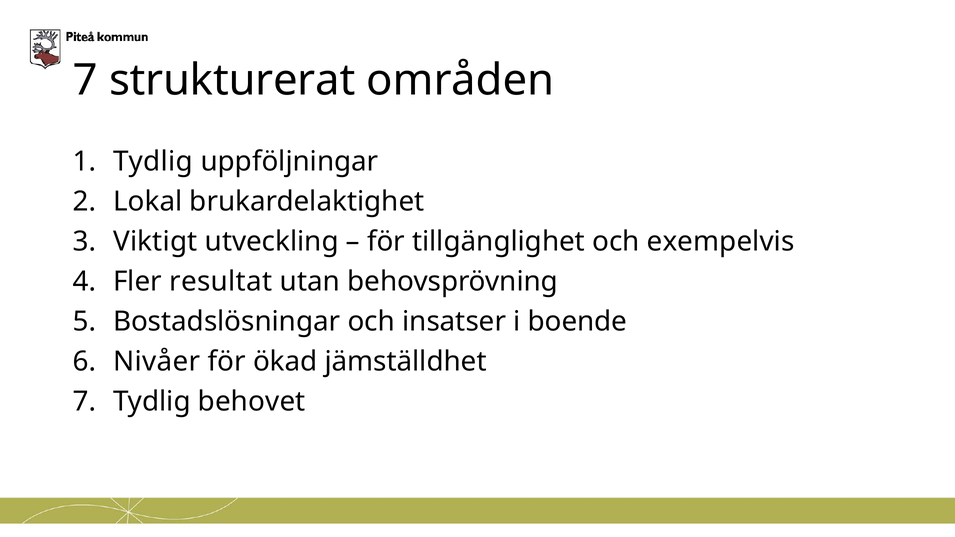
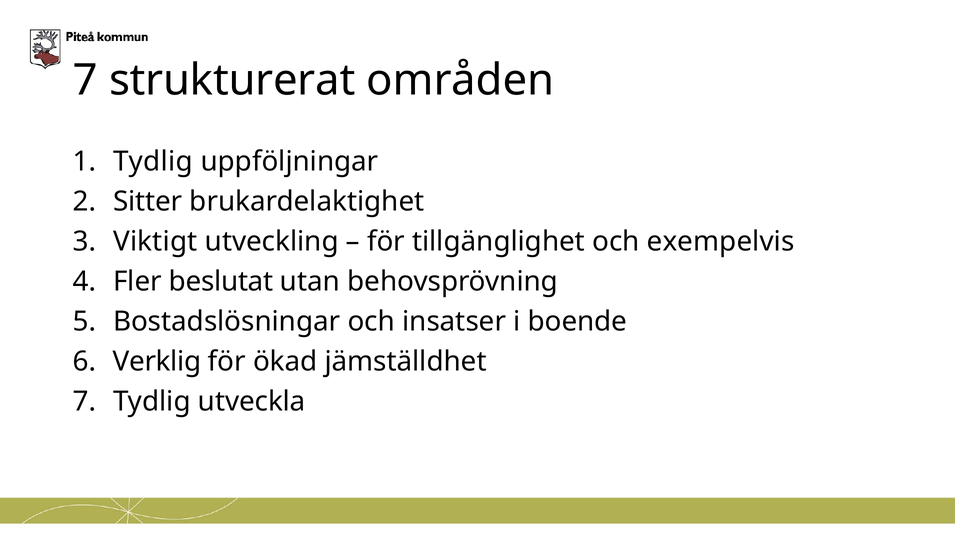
Lokal: Lokal -> Sitter (148, 202)
resultat: resultat -> beslutat (221, 282)
Nivåer: Nivåer -> Verklig (157, 362)
behovet: behovet -> utveckla (252, 402)
